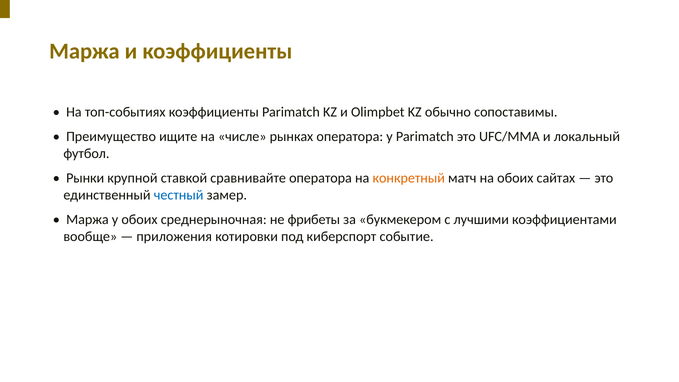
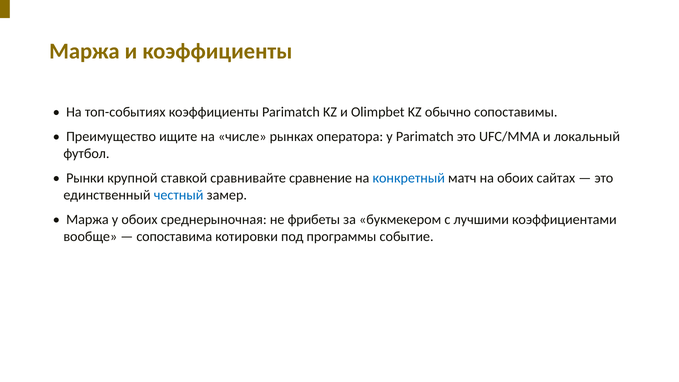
сравнивайте оператора: оператора -> сравнение (321, 178)
конкретный colour: orange -> blue (409, 178)
приложения: приложения -> сопоставима (174, 236)
киберспорт: киберспорт -> программы (341, 236)
